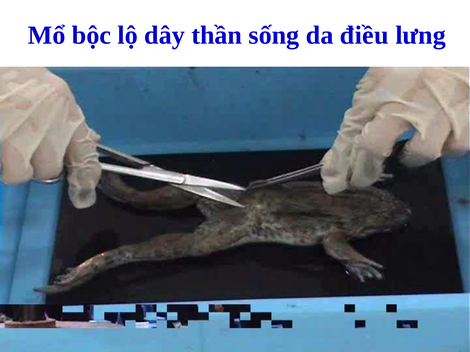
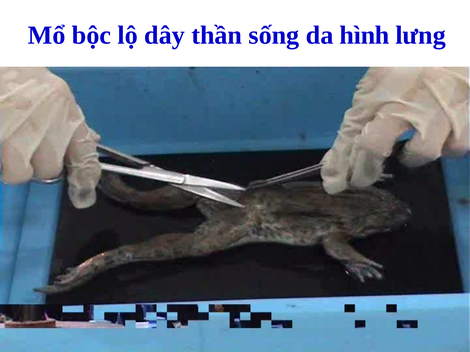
điều: điều -> hình (364, 35)
